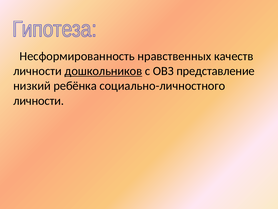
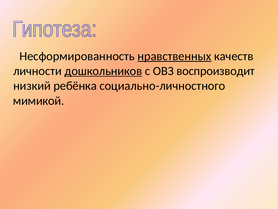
нравственных underline: none -> present (174, 56)
представление: представление -> воспроизводит (216, 71)
личности: личности -> мимикой (39, 100)
